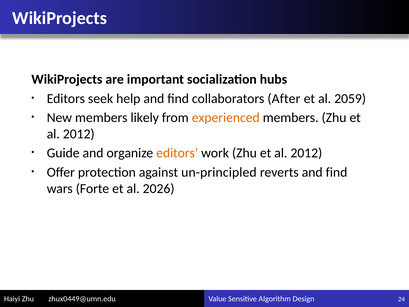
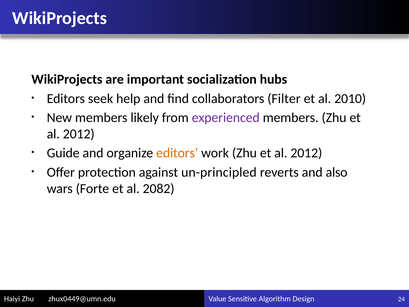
After: After -> Filter (284, 98)
2059: 2059 -> 2010 (350, 98)
experienced colour: orange -> purple (226, 118)
reverts and find: find -> also (337, 172)
2026: 2026 -> 2082 (159, 188)
